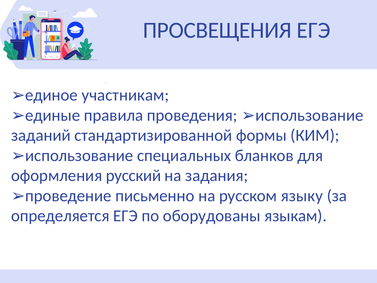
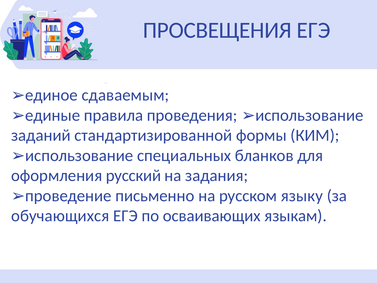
участникам: участникам -> сдаваемым (125, 95)
определяется: определяется -> обучающихся (60, 216)
оборудованы: оборудованы -> осваивающих (212, 216)
